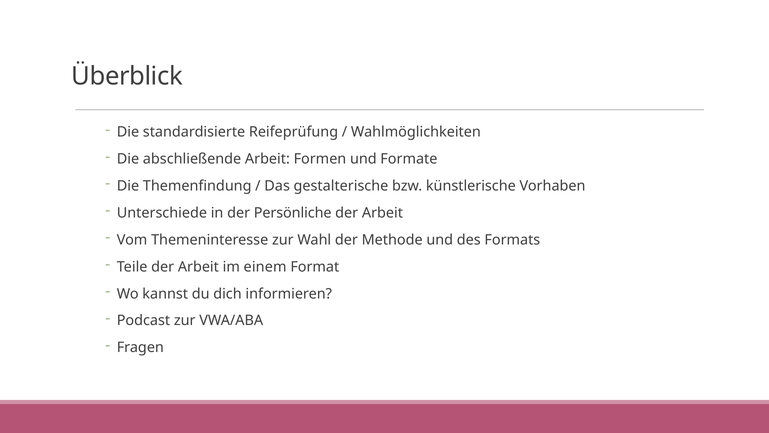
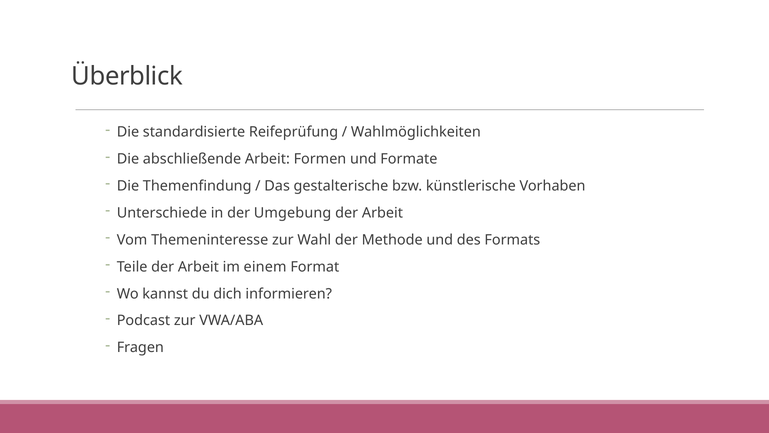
Persönliche: Persönliche -> Umgebung (293, 213)
